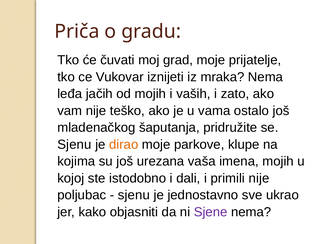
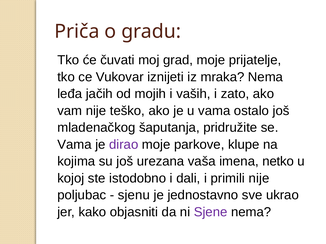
Sjenu: Sjenu -> Vama (74, 145)
dirao colour: orange -> purple (124, 145)
imena mojih: mojih -> netko (278, 162)
